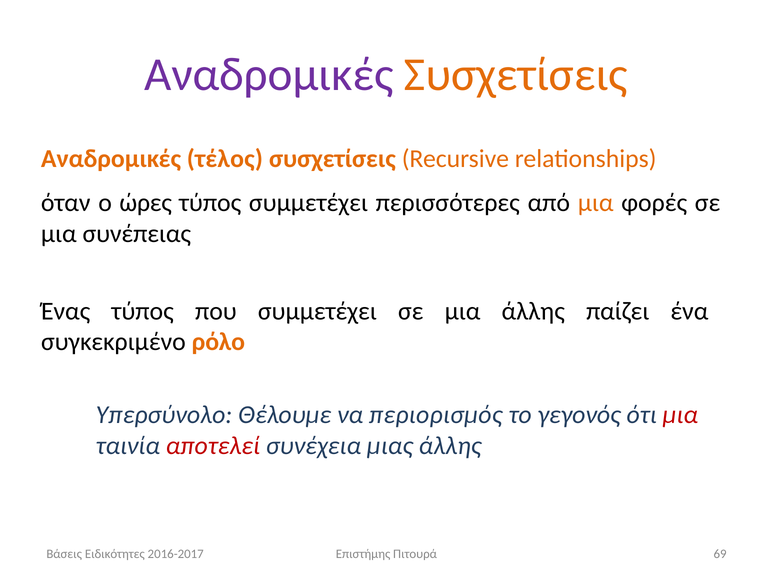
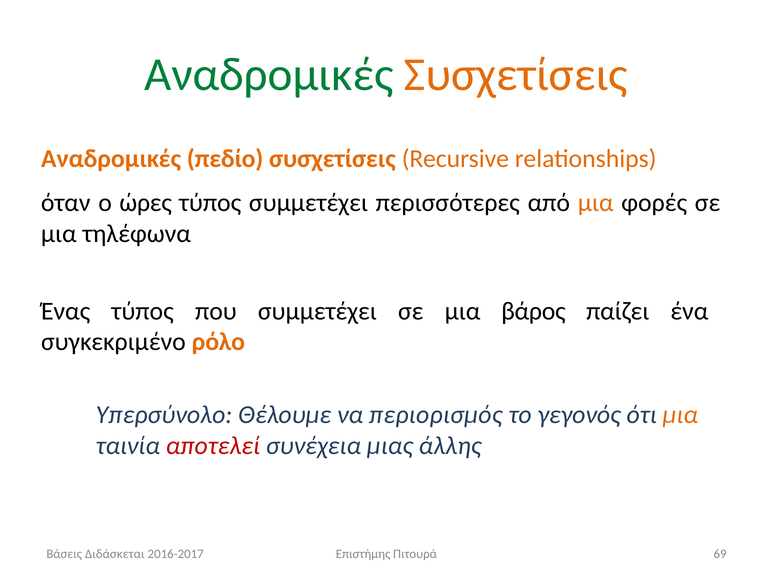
Αναδρομικές colour: purple -> green (269, 75)
τέλος: τέλος -> πεδίο (225, 159)
συνέπειας: συνέπειας -> τηλέφωνα (137, 233)
μια άλλης: άλλης -> βάρος (533, 311)
μια colour: red -> orange (680, 414)
Ειδικότητες: Ειδικότητες -> Διδάσκεται (115, 554)
